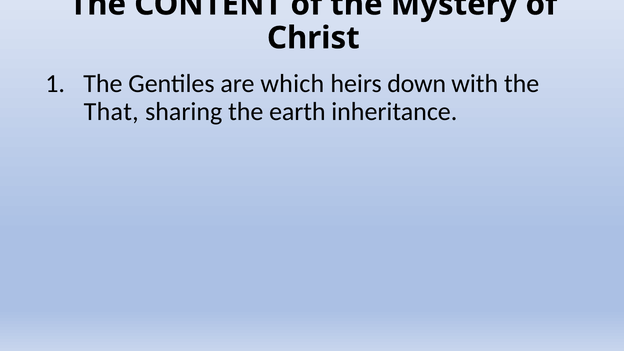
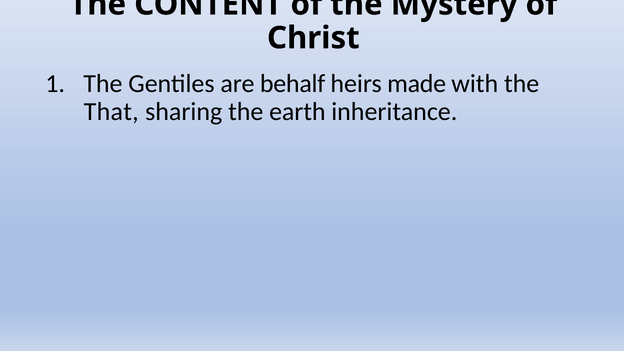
which: which -> behalf (293, 84)
down: down -> made (417, 84)
